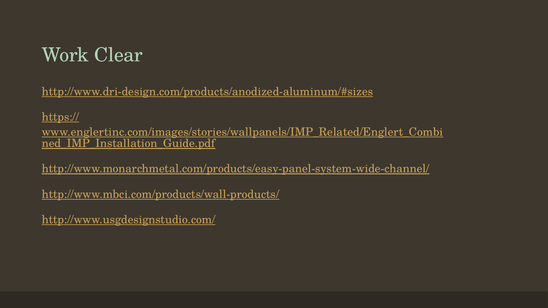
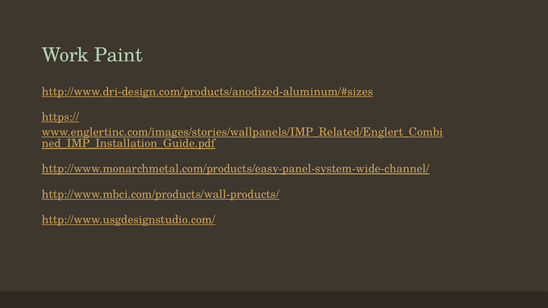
Clear: Clear -> Paint (119, 55)
